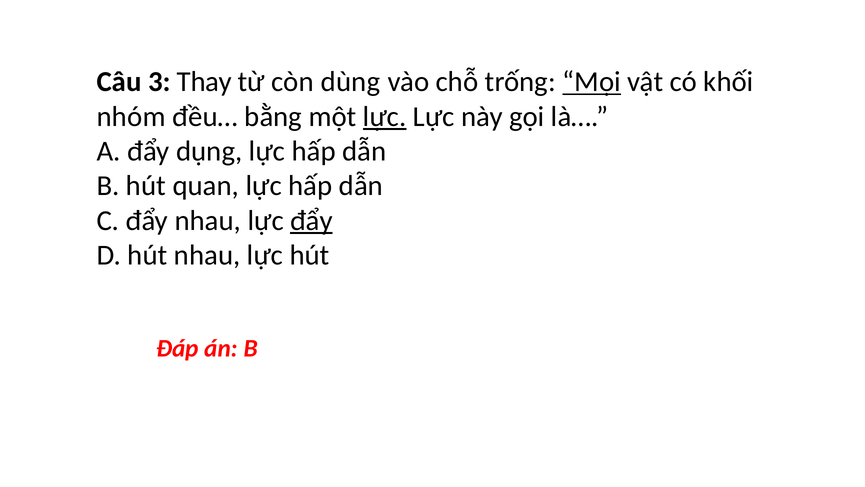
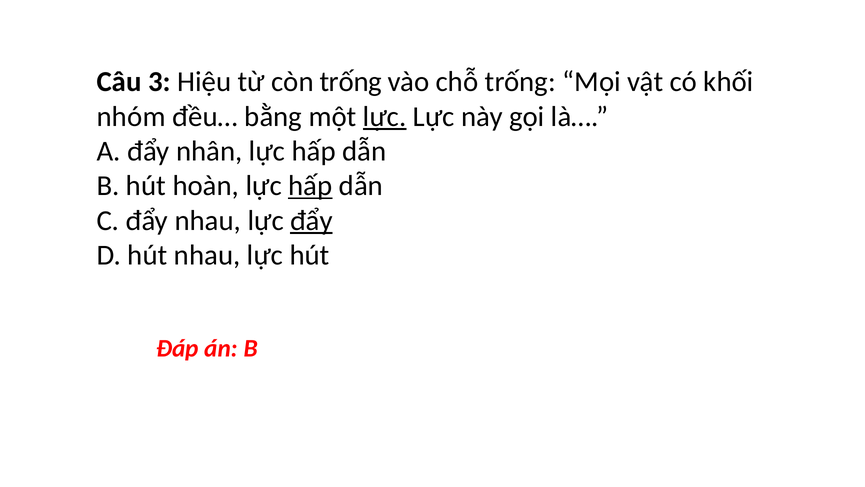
Thay: Thay -> Hiệu (204, 82)
còn dùng: dùng -> trống (351, 82)
Mọi underline: present -> none (592, 82)
dụng: dụng -> nhân (209, 151)
quan: quan -> hoàn (206, 186)
hấp underline: none -> present (310, 186)
